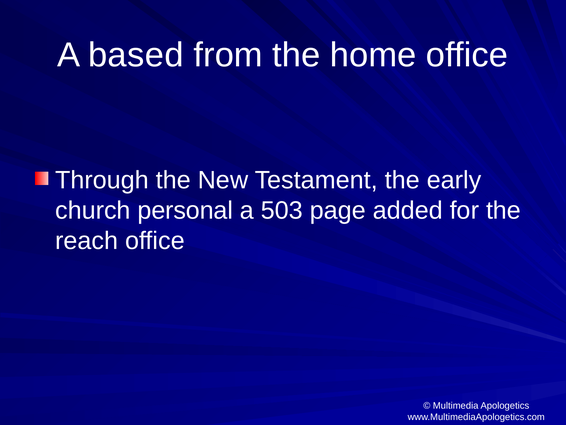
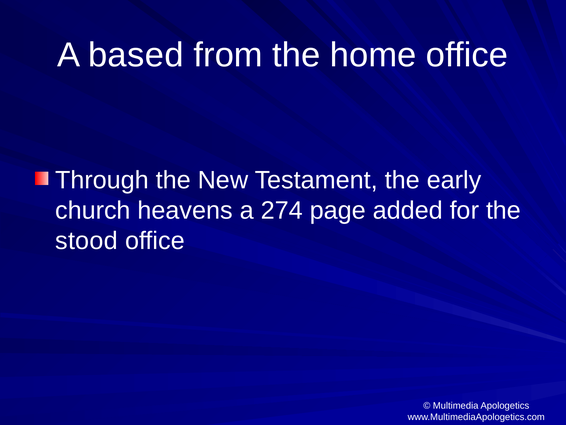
personal: personal -> heavens (185, 210)
503: 503 -> 274 (282, 210)
reach: reach -> stood (87, 240)
